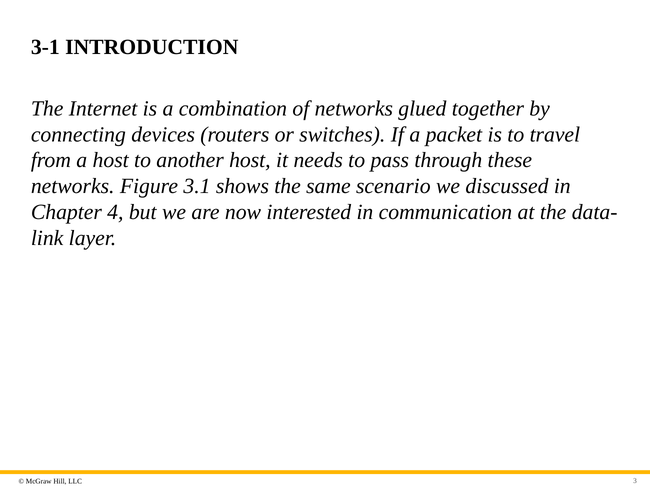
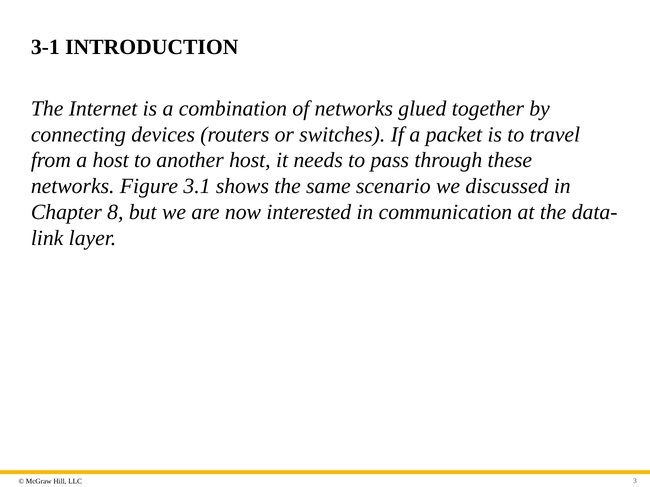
4: 4 -> 8 (115, 213)
